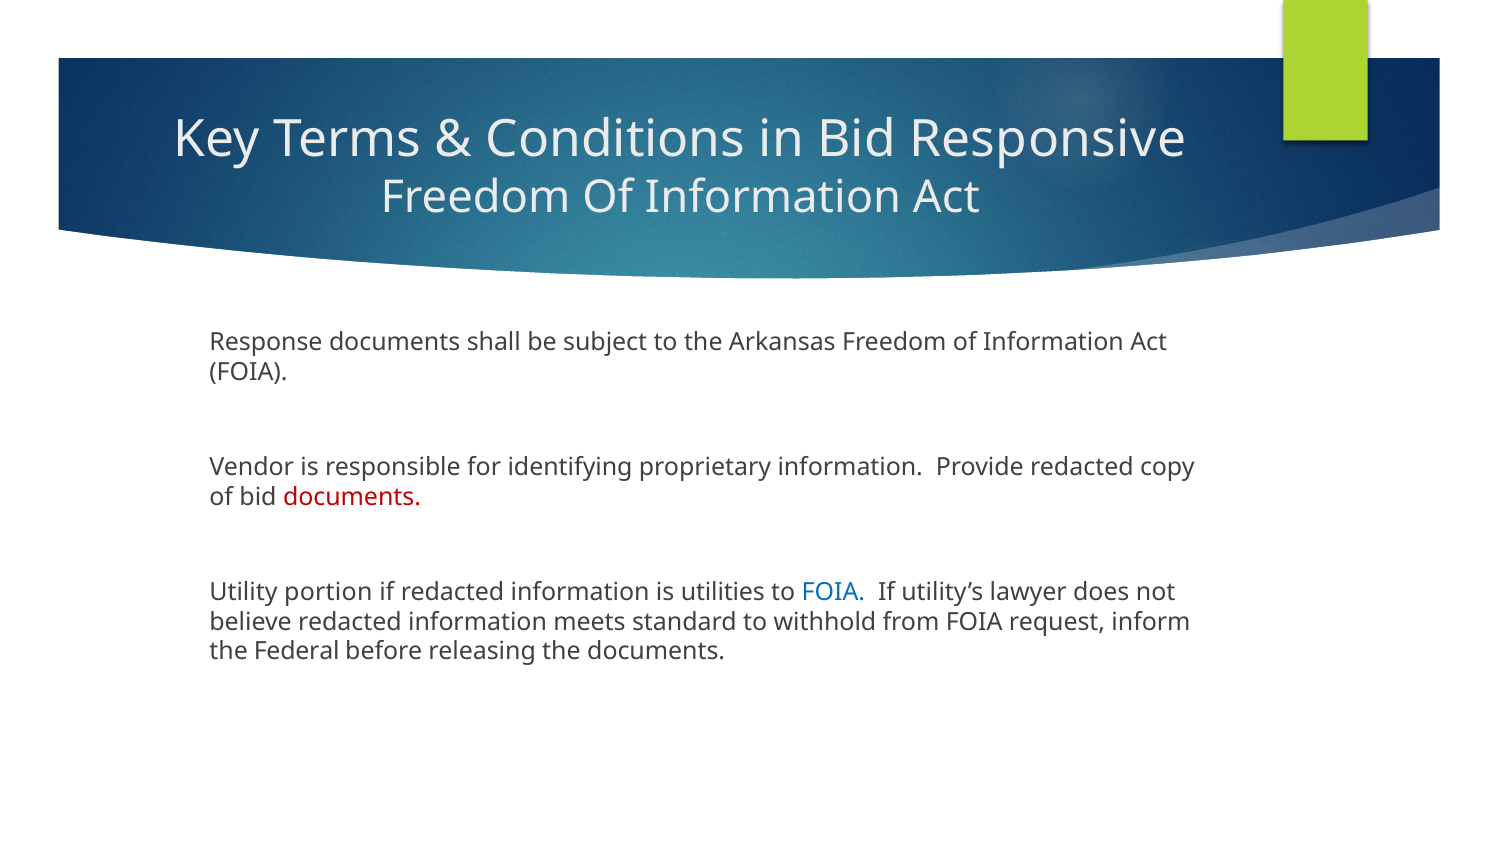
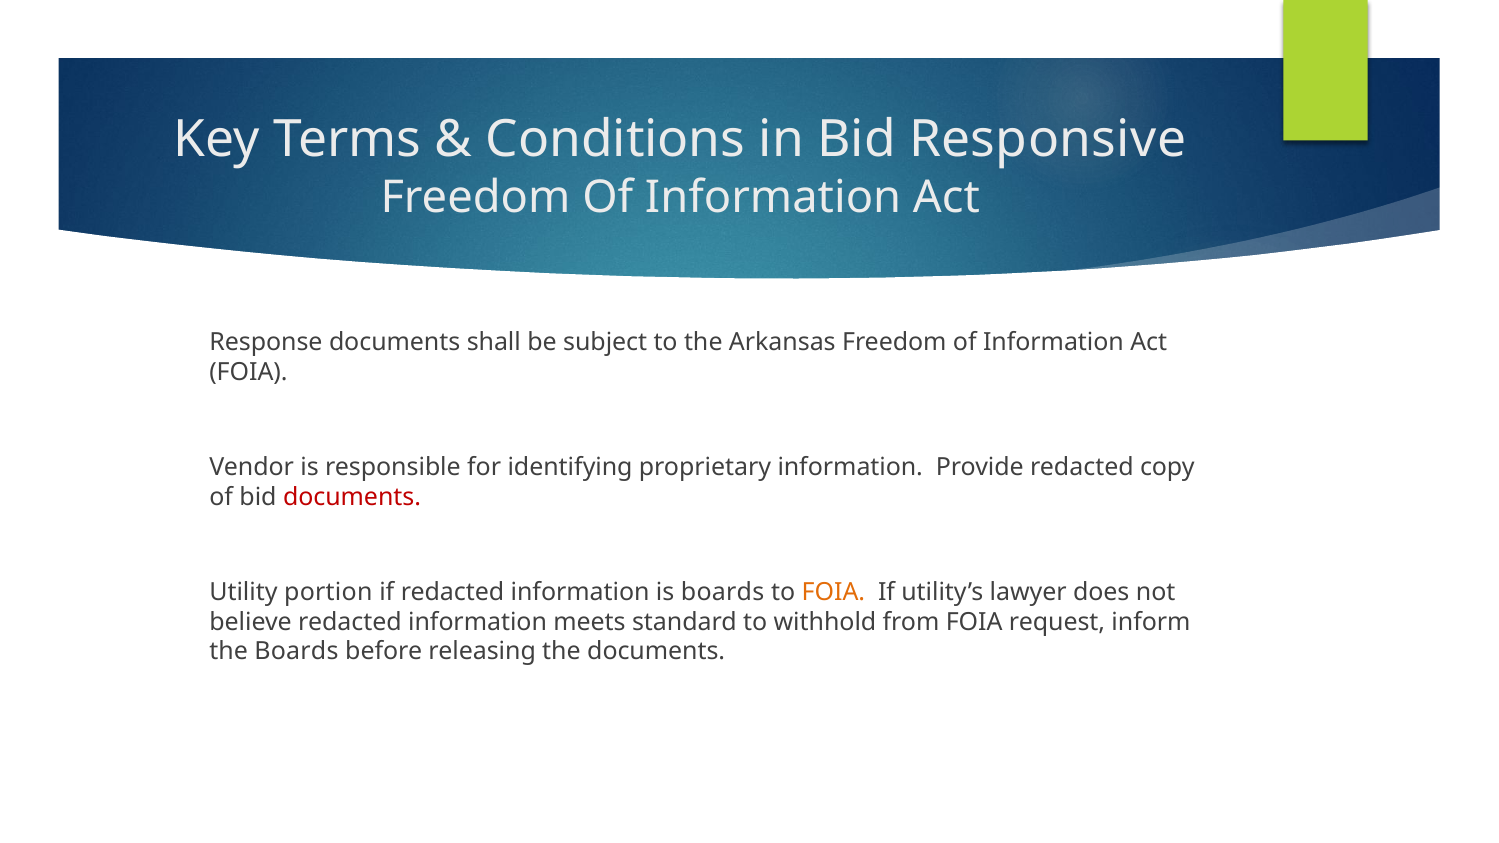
is utilities: utilities -> boards (723, 592)
FOIA colour: blue -> orange (833, 592)
the Federal: Federal -> Boards (296, 652)
